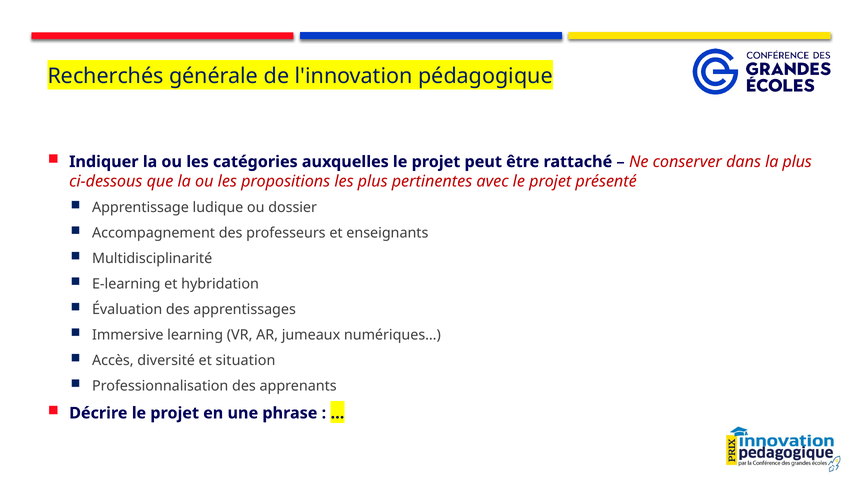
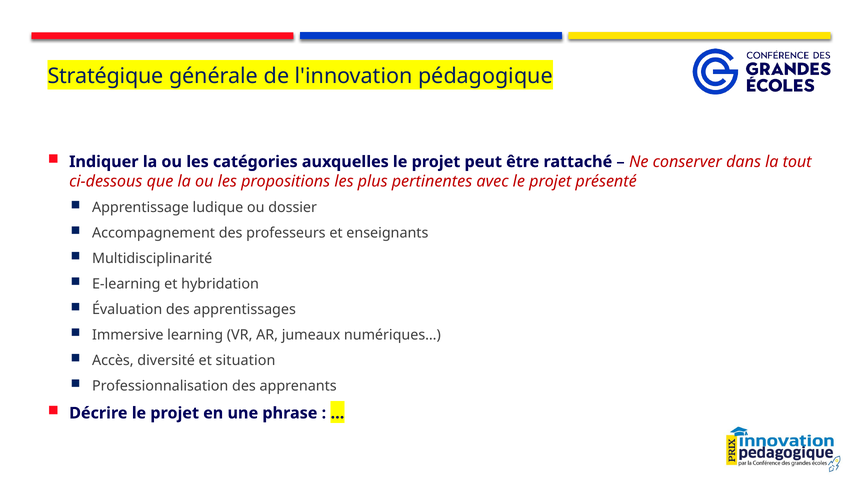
Recherchés: Recherchés -> Stratégique (106, 76)
la plus: plus -> tout (797, 162)
